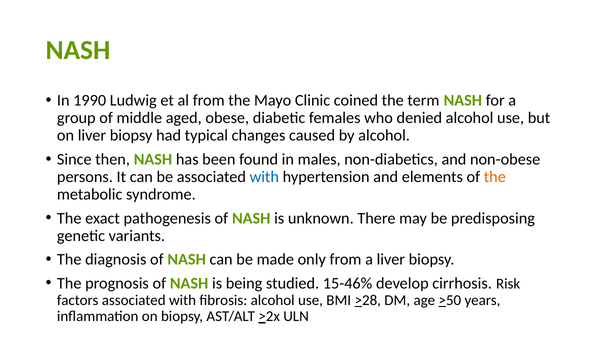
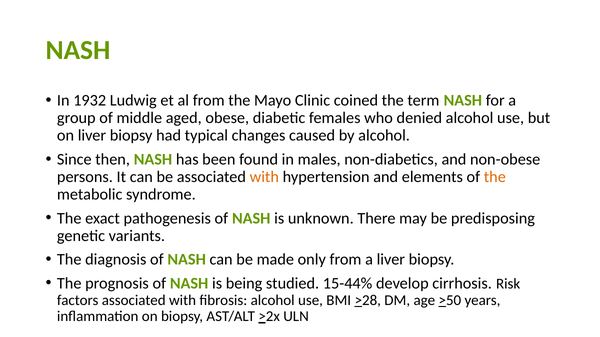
1990: 1990 -> 1932 (90, 101)
with colour: blue -> orange (264, 177)
15-46%: 15-46% -> 15-44% (348, 284)
